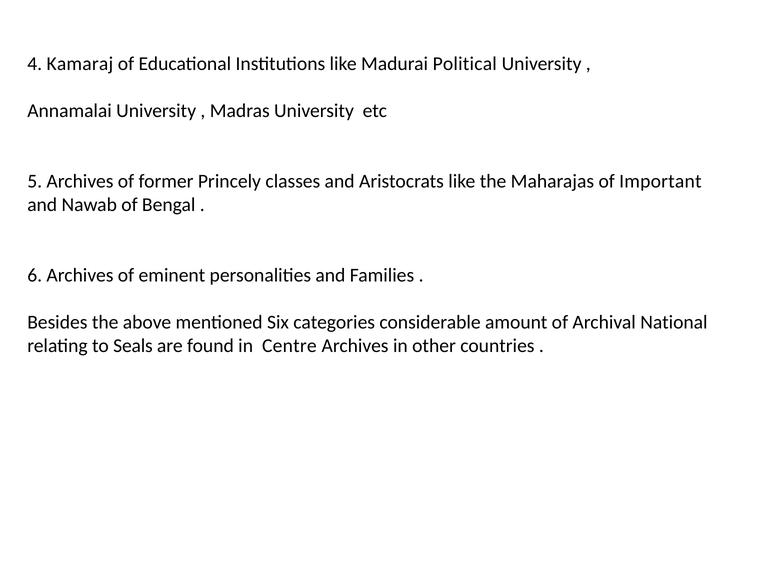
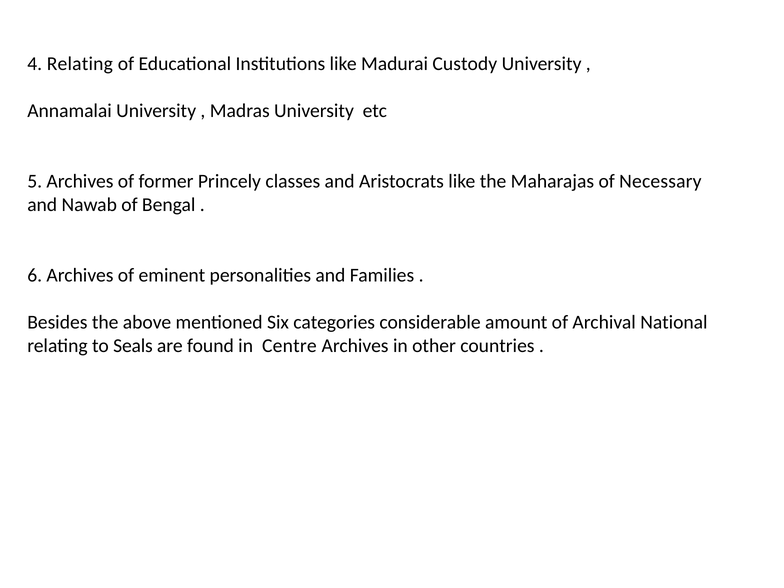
4 Kamaraj: Kamaraj -> Relating (80, 64)
Political: Political -> Custody (465, 64)
Important: Important -> Necessary (660, 181)
